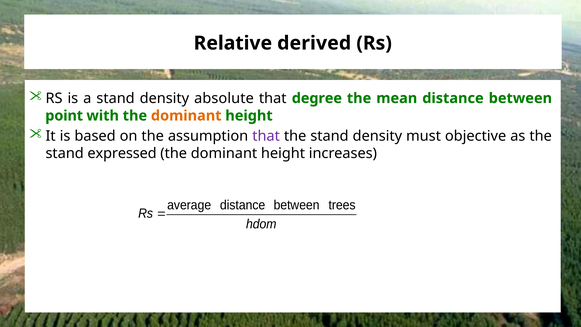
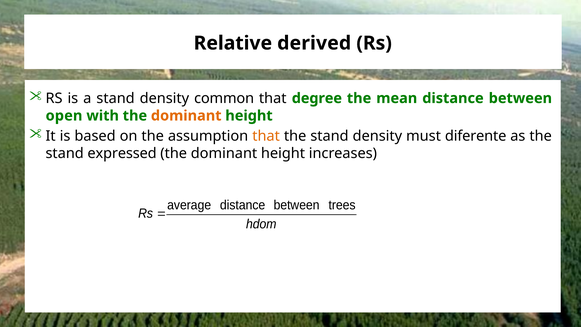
absolute: absolute -> common (224, 98)
point: point -> open (64, 116)
that colour: purple -> orange (266, 136)
objective: objective -> diferente (476, 136)
